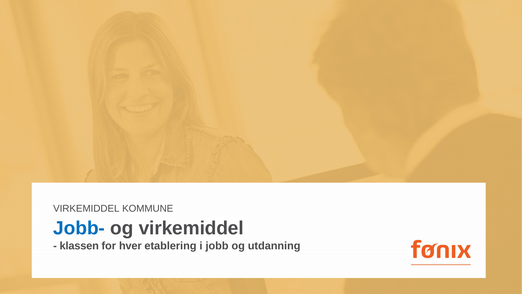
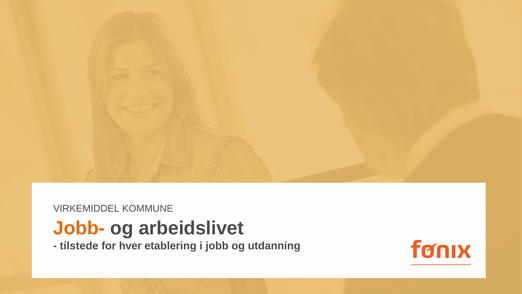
Jobb- colour: blue -> orange (79, 228)
og virkemiddel: virkemiddel -> arbeidslivet (191, 228)
klassen: klassen -> tilstede (79, 245)
